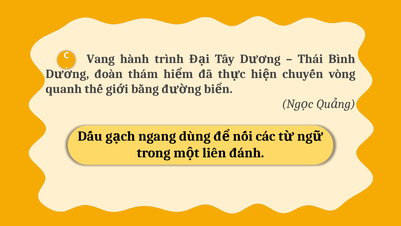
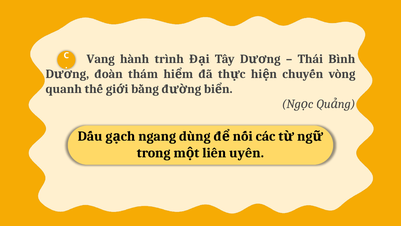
đánh: đánh -> uyên (247, 153)
